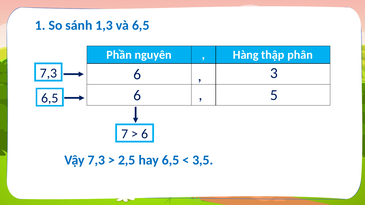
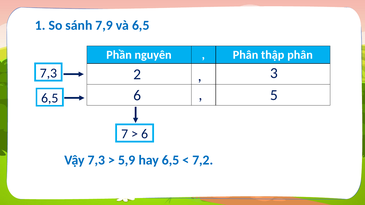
1,3: 1,3 -> 7,9 (104, 25)
Hàng: Hàng -> Phân (246, 55)
7,3 6: 6 -> 2 (137, 74)
2,5: 2,5 -> 5,9 (127, 160)
3,5: 3,5 -> 7,2 (203, 160)
